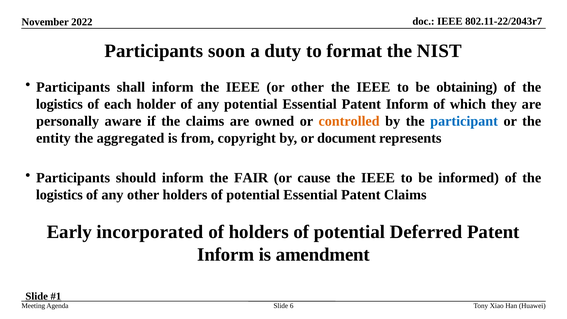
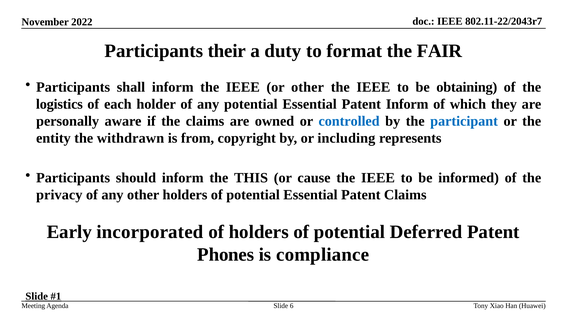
soon: soon -> their (227, 51)
NIST: NIST -> FAIR (439, 51)
controlled colour: orange -> blue (349, 121)
aggregated: aggregated -> withdrawn (130, 138)
document: document -> including (346, 138)
FAIR: FAIR -> THIS (251, 178)
logistics: logistics -> privacy (59, 195)
Inform: Inform -> Phones (226, 255)
amendment: amendment -> compliance (323, 255)
